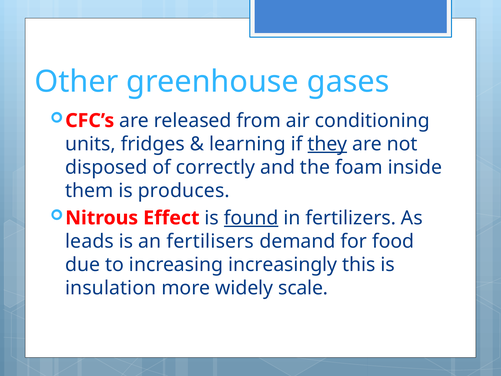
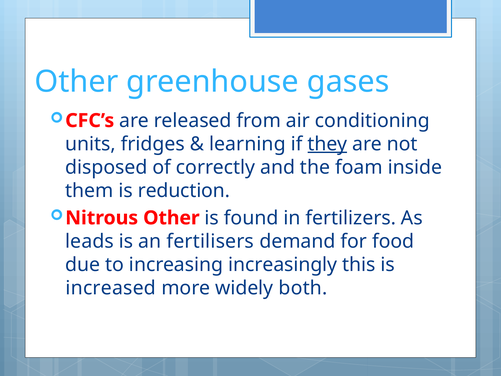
produces: produces -> reduction (184, 191)
Nitrous Effect: Effect -> Other (171, 218)
found underline: present -> none (251, 218)
insulation: insulation -> increased (111, 288)
scale: scale -> both (303, 288)
